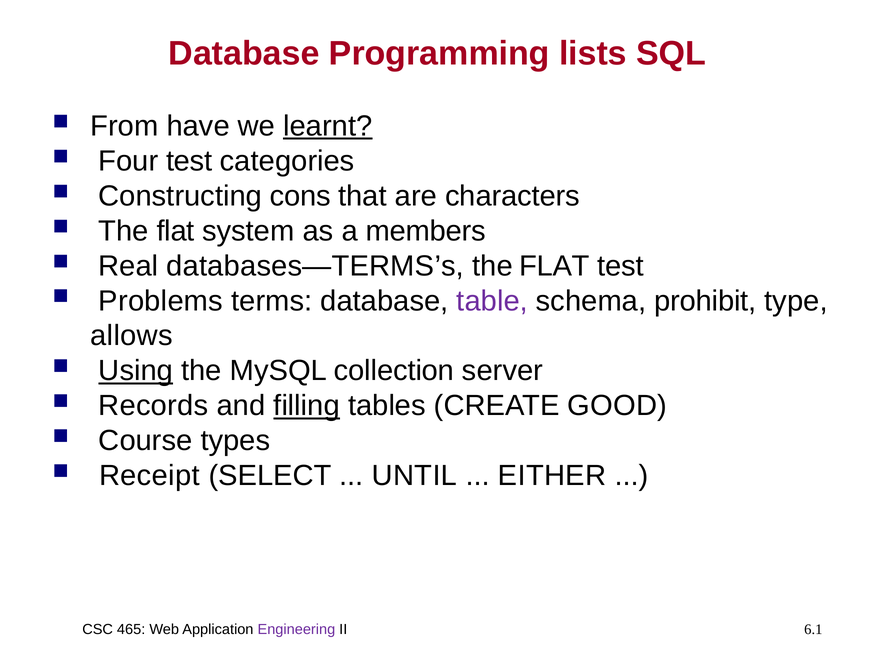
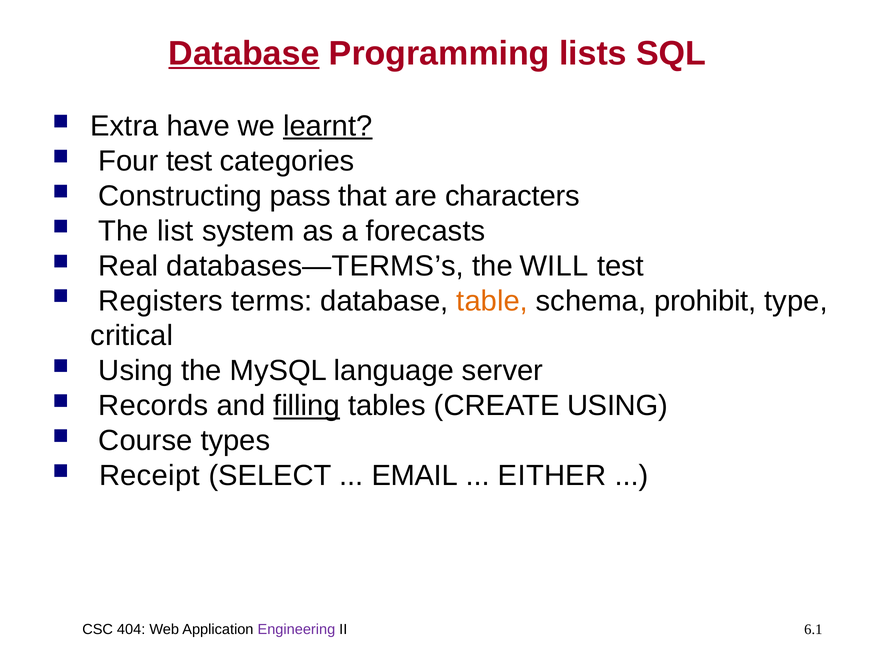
Database underline: none -> present (244, 53)
From: From -> Extra (124, 126)
cons: cons -> pass (300, 196)
flat: flat -> list (175, 231)
members: members -> forecasts (426, 231)
FLAT: FLAT -> WILL (554, 266)
Problems: Problems -> Registers (161, 301)
table colour: purple -> orange (492, 301)
allows: allows -> critical (132, 336)
Using underline: present -> none (136, 371)
collection: collection -> language (394, 371)
CREATE GOOD: GOOD -> USING (617, 406)
UNTIL: UNTIL -> EMAIL (415, 476)
465: 465 -> 404 (131, 630)
